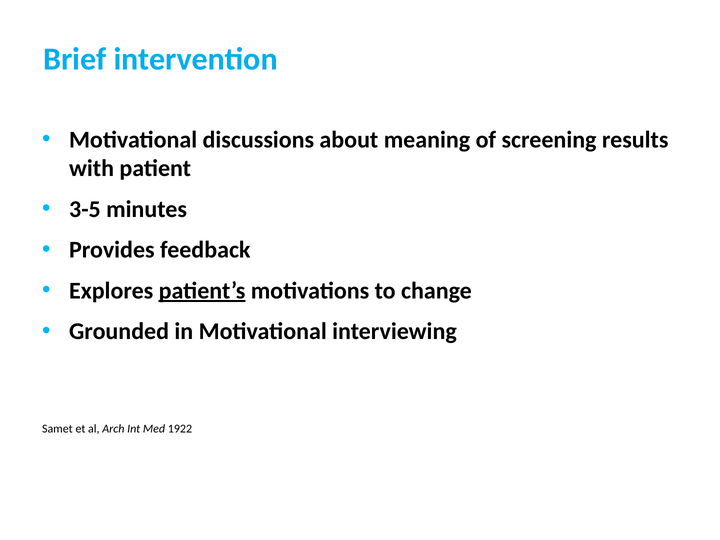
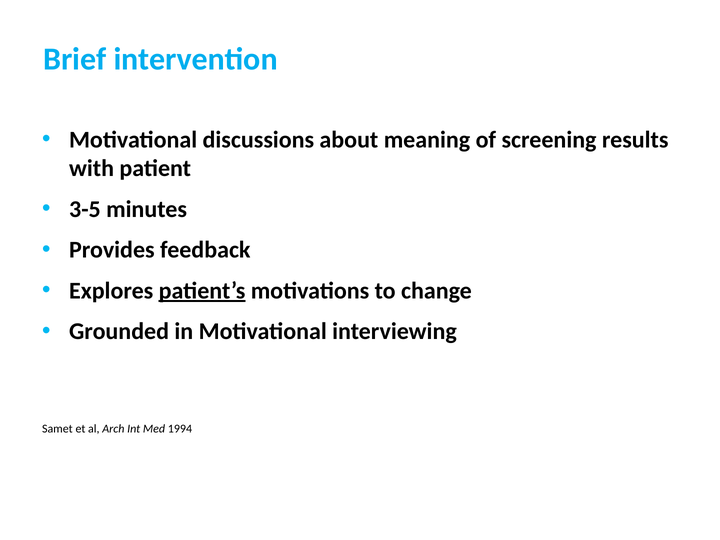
1922: 1922 -> 1994 (180, 429)
